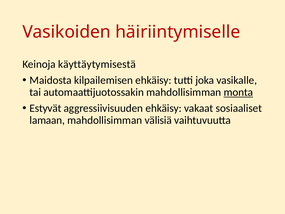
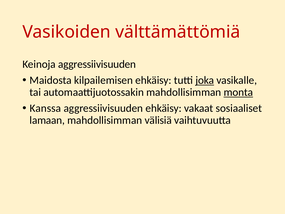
häiriintymiselle: häiriintymiselle -> välttämättömiä (178, 32)
Keinoja käyttäytymisestä: käyttäytymisestä -> aggressiivisuuden (97, 64)
joka underline: none -> present (205, 80)
Estyvät: Estyvät -> Kanssa (45, 108)
